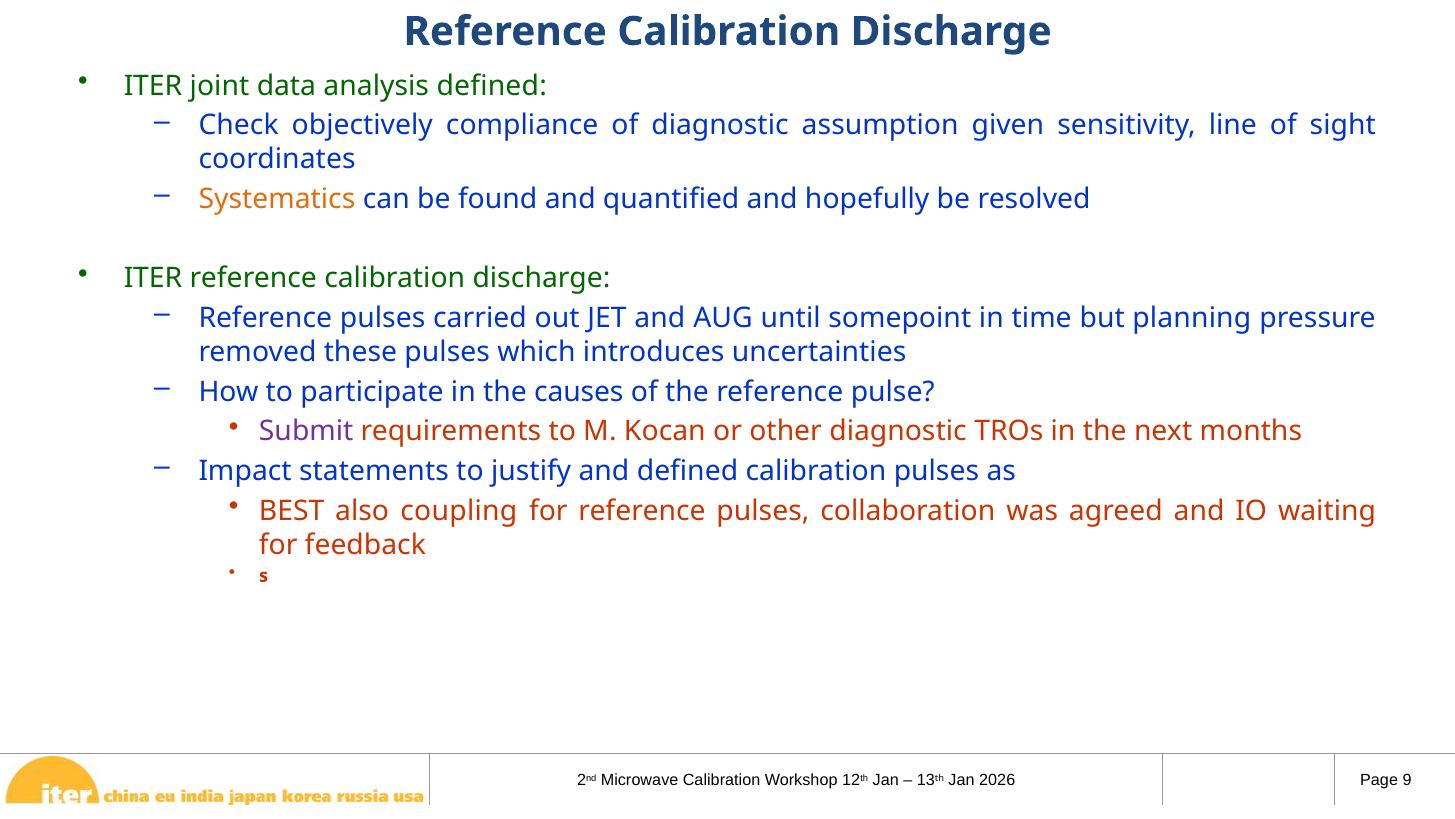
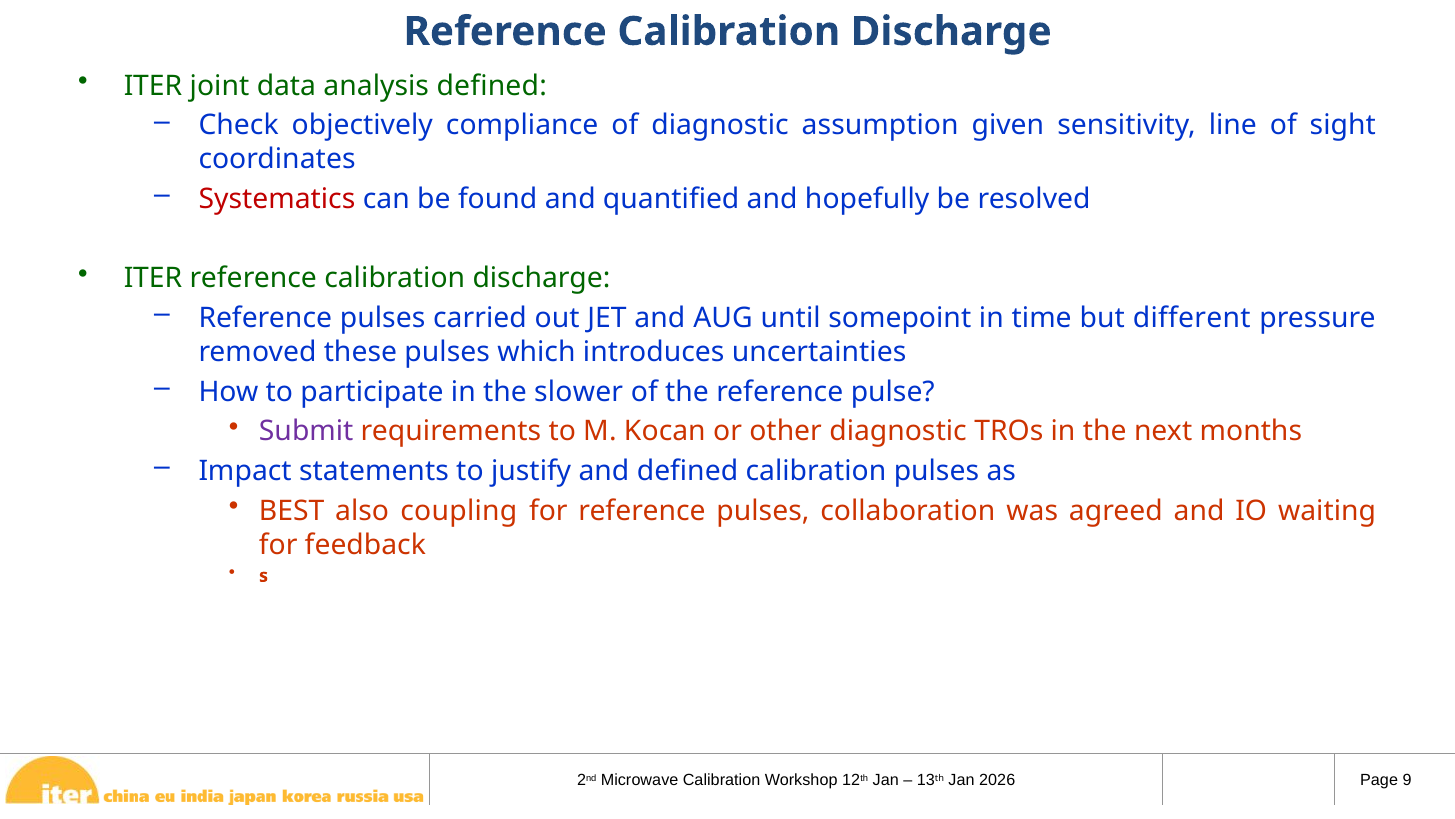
Systematics colour: orange -> red (277, 199)
planning: planning -> different (1192, 318)
causes: causes -> slower (579, 392)
